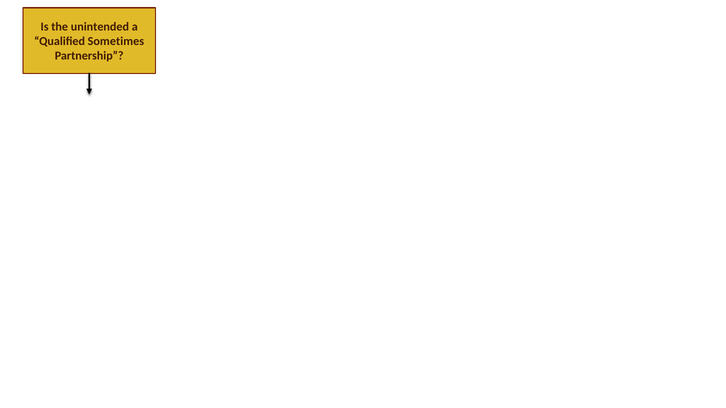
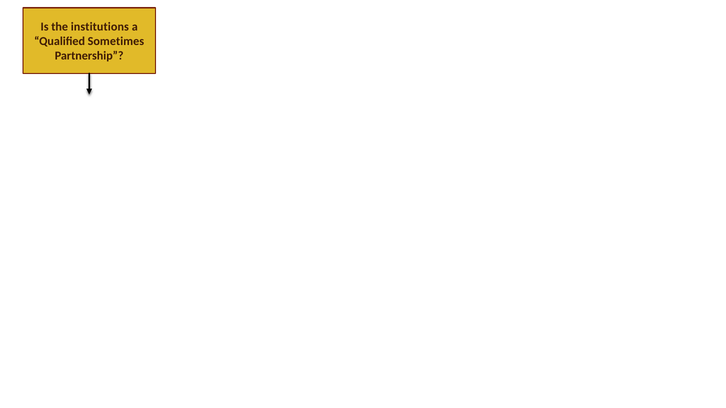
unintended: unintended -> institutions (100, 27)
